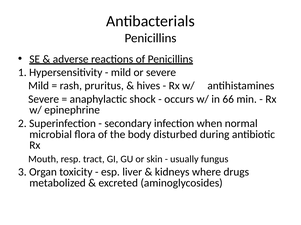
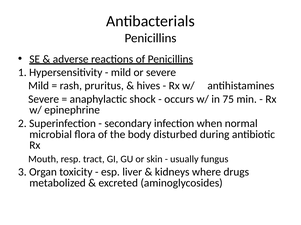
66: 66 -> 75 (228, 99)
